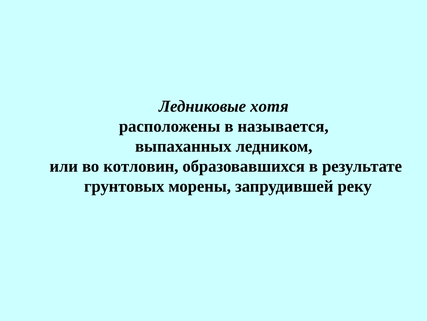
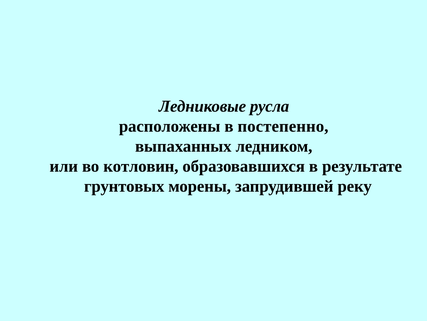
хотя: хотя -> русла (270, 106)
называется: называется -> постепенно (283, 126)
